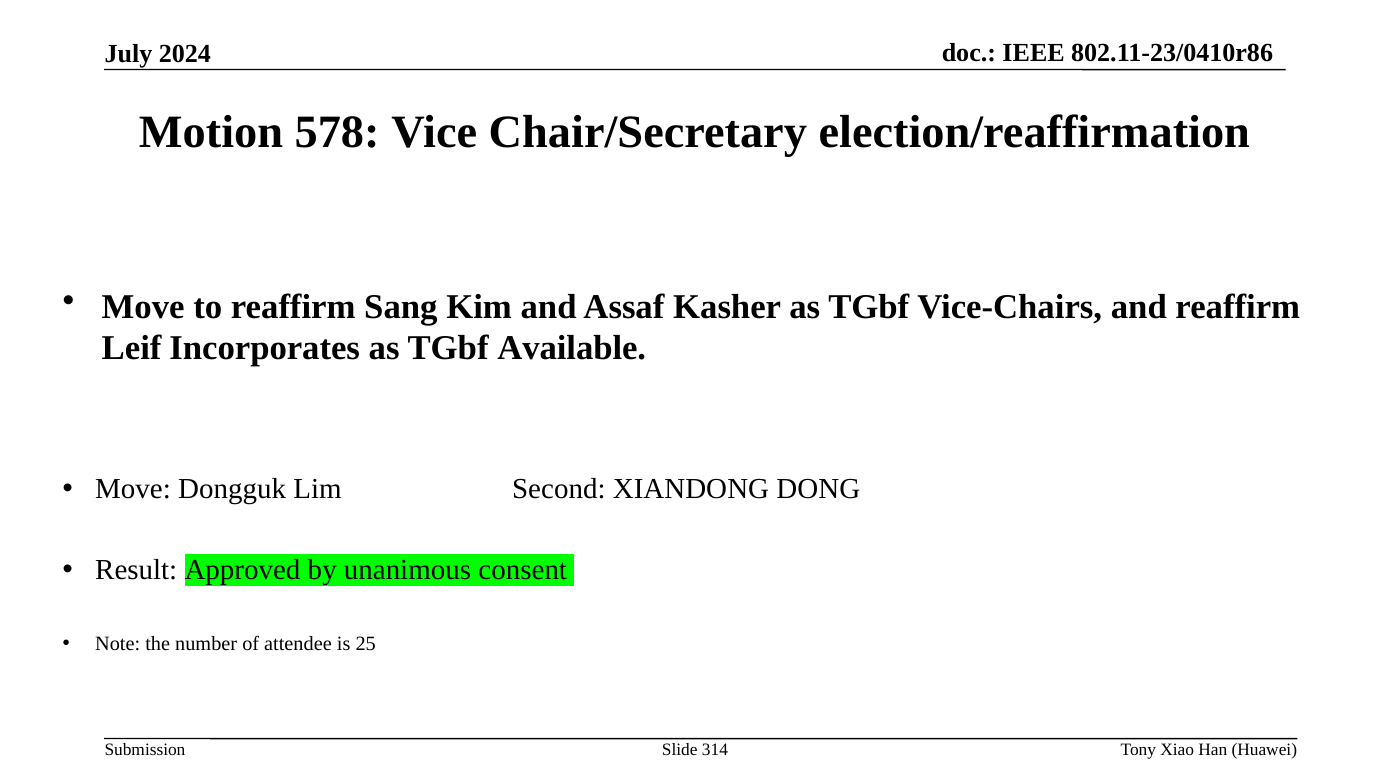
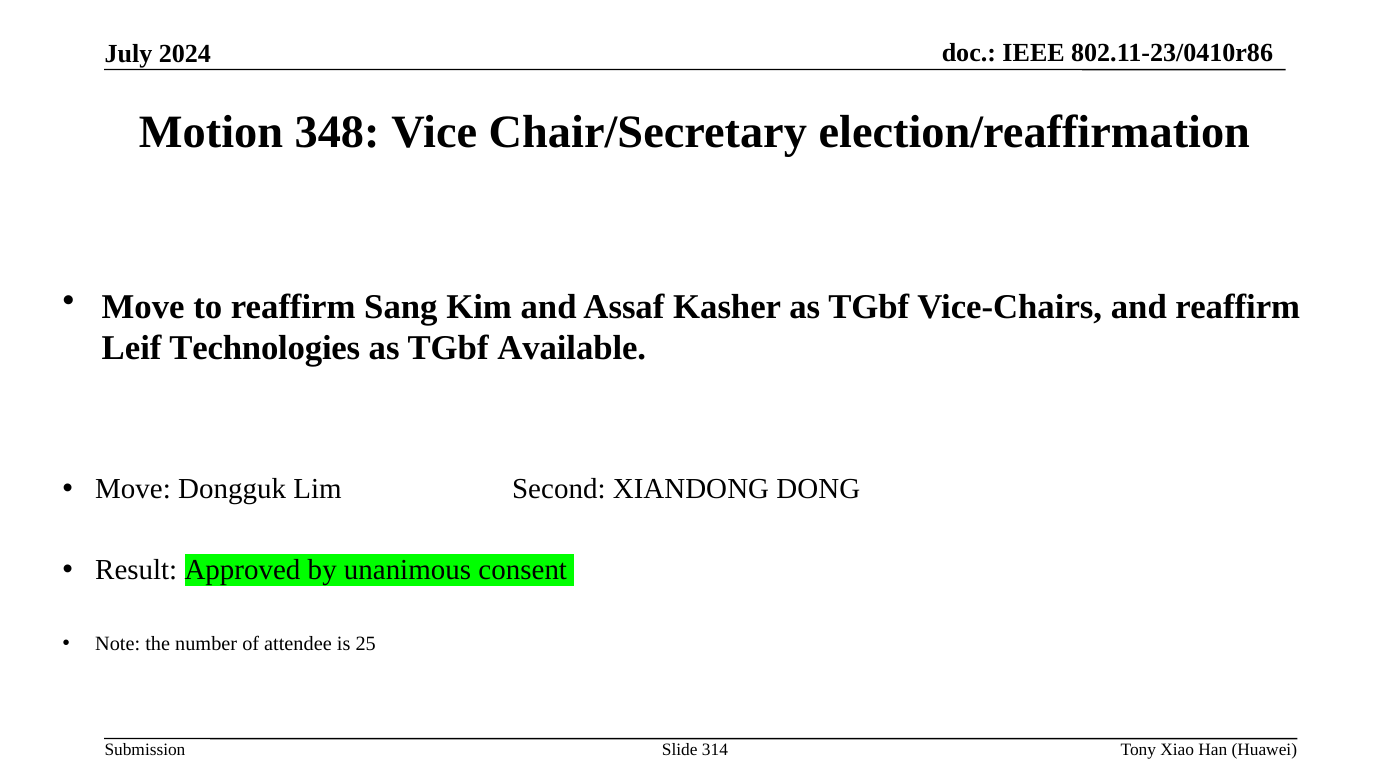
578: 578 -> 348 (337, 132)
Incorporates: Incorporates -> Technologies (265, 348)
